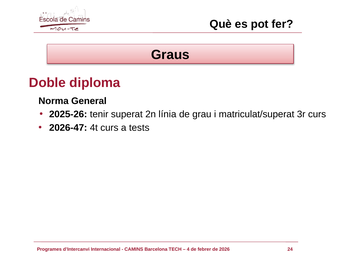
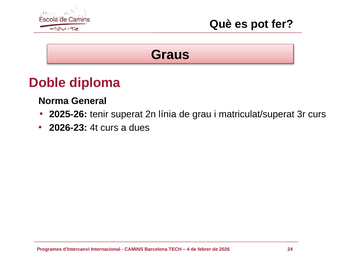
2026-47: 2026-47 -> 2026-23 (68, 127)
tests: tests -> dues (139, 127)
